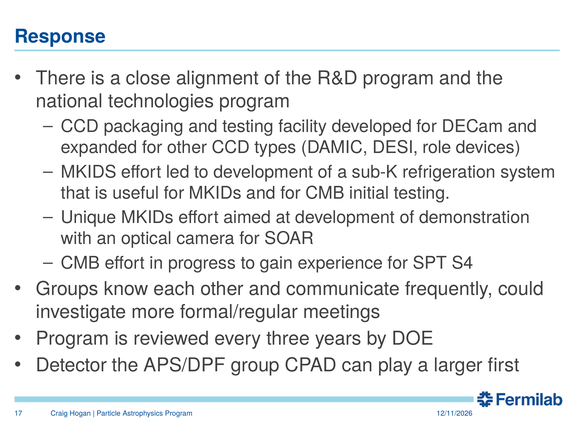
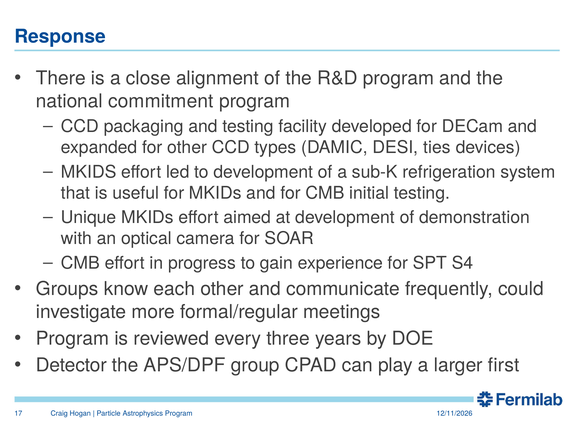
technologies: technologies -> commitment (161, 101)
role: role -> ties (437, 148)
